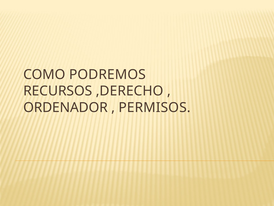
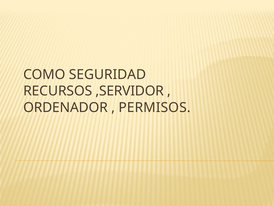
PODREMOS: PODREMOS -> SEGURIDAD (108, 74)
,DERECHO: ,DERECHO -> ,SERVIDOR (130, 91)
